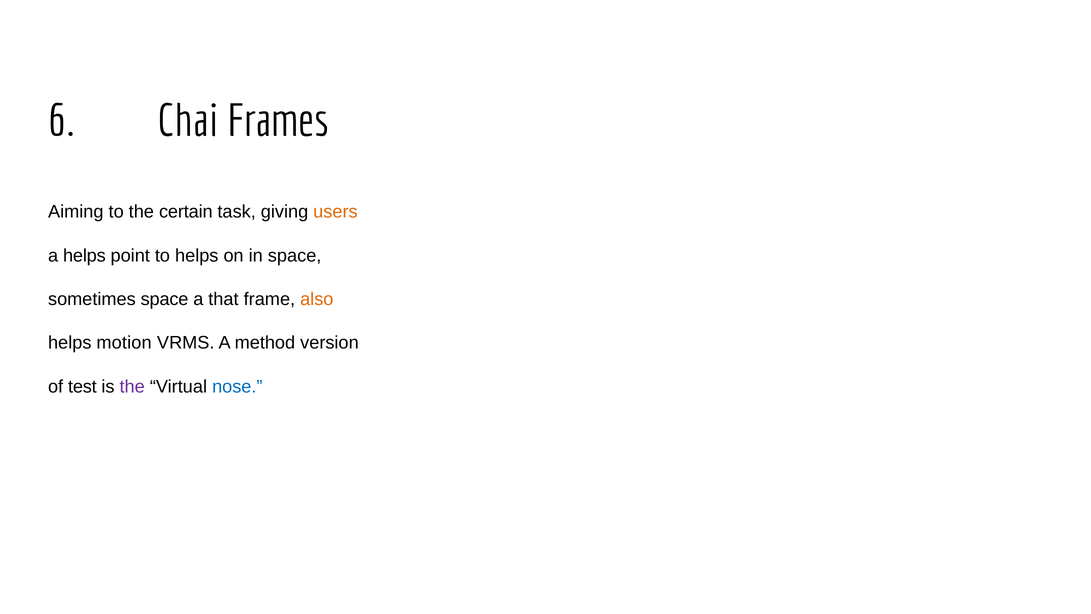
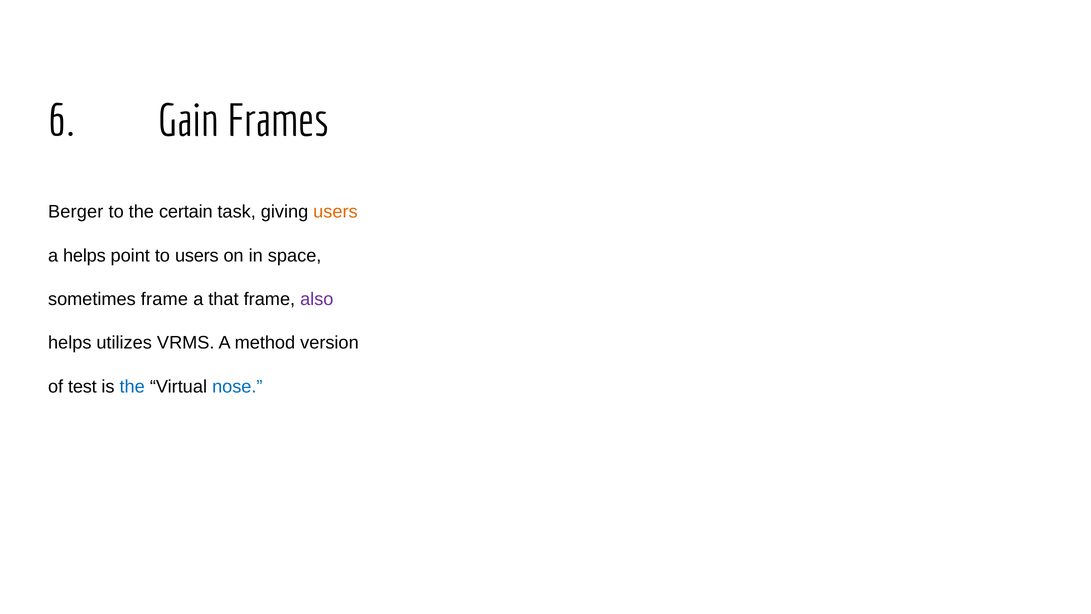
Chai: Chai -> Gain (188, 121)
Aiming: Aiming -> Berger (76, 212)
to helps: helps -> users (197, 256)
sometimes space: space -> frame (164, 299)
also colour: orange -> purple (317, 299)
motion: motion -> utilizes (124, 343)
the colour: purple -> blue (132, 386)
